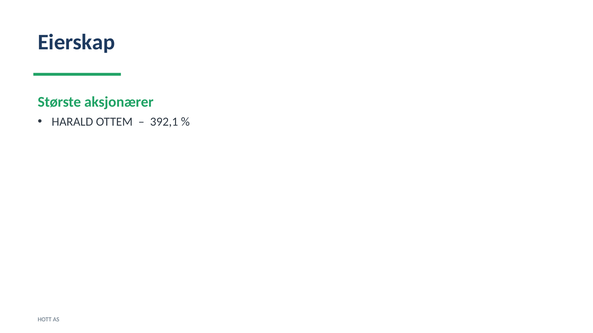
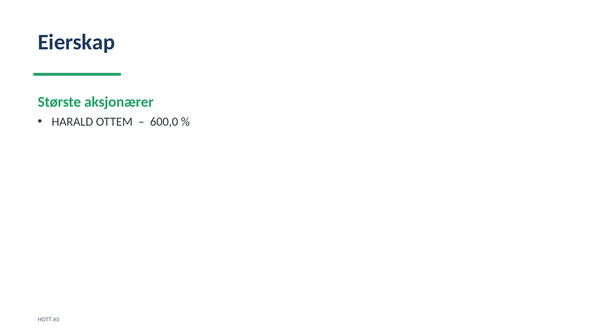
392,1: 392,1 -> 600,0 (164, 122)
